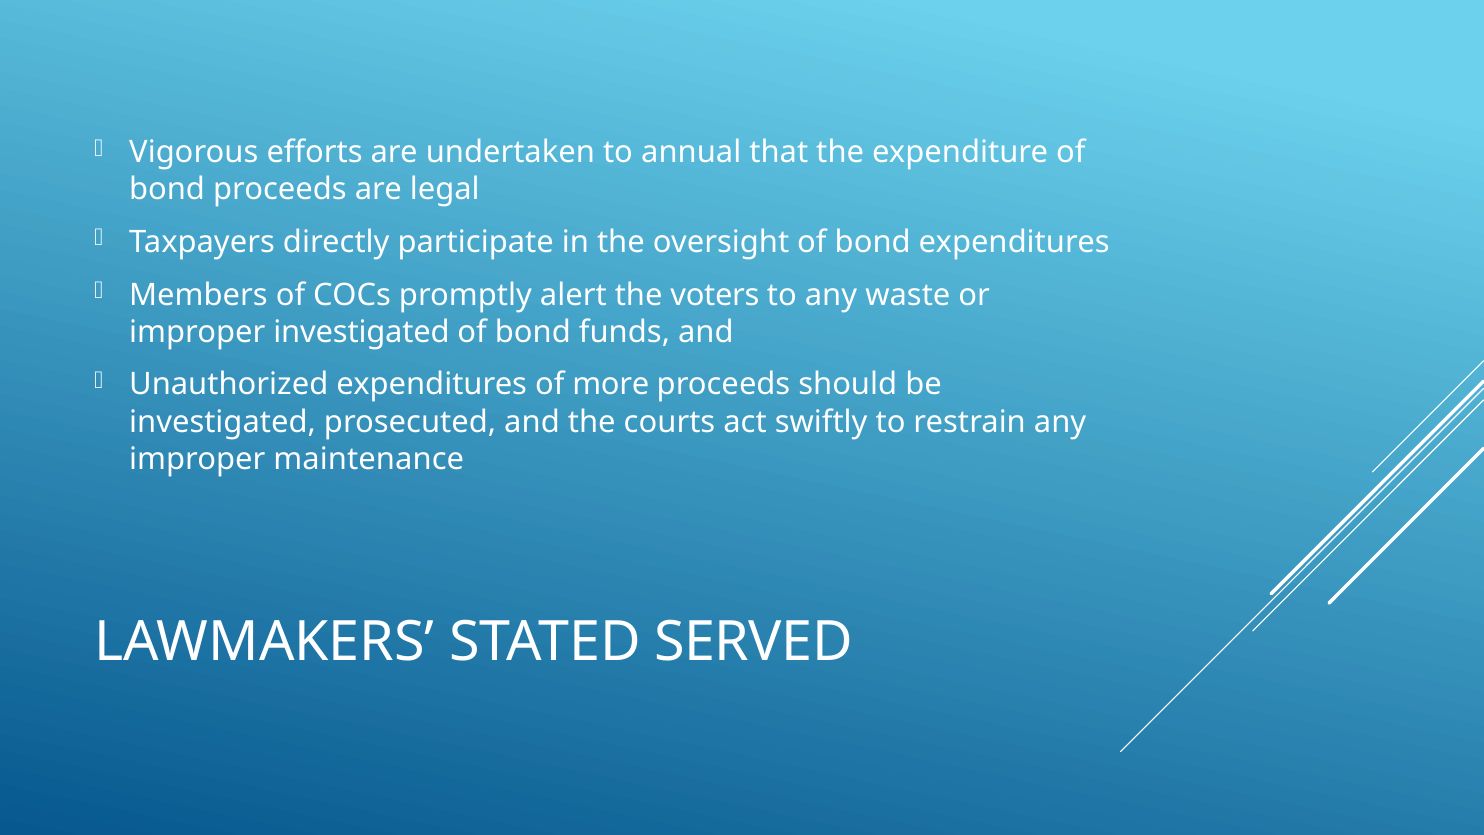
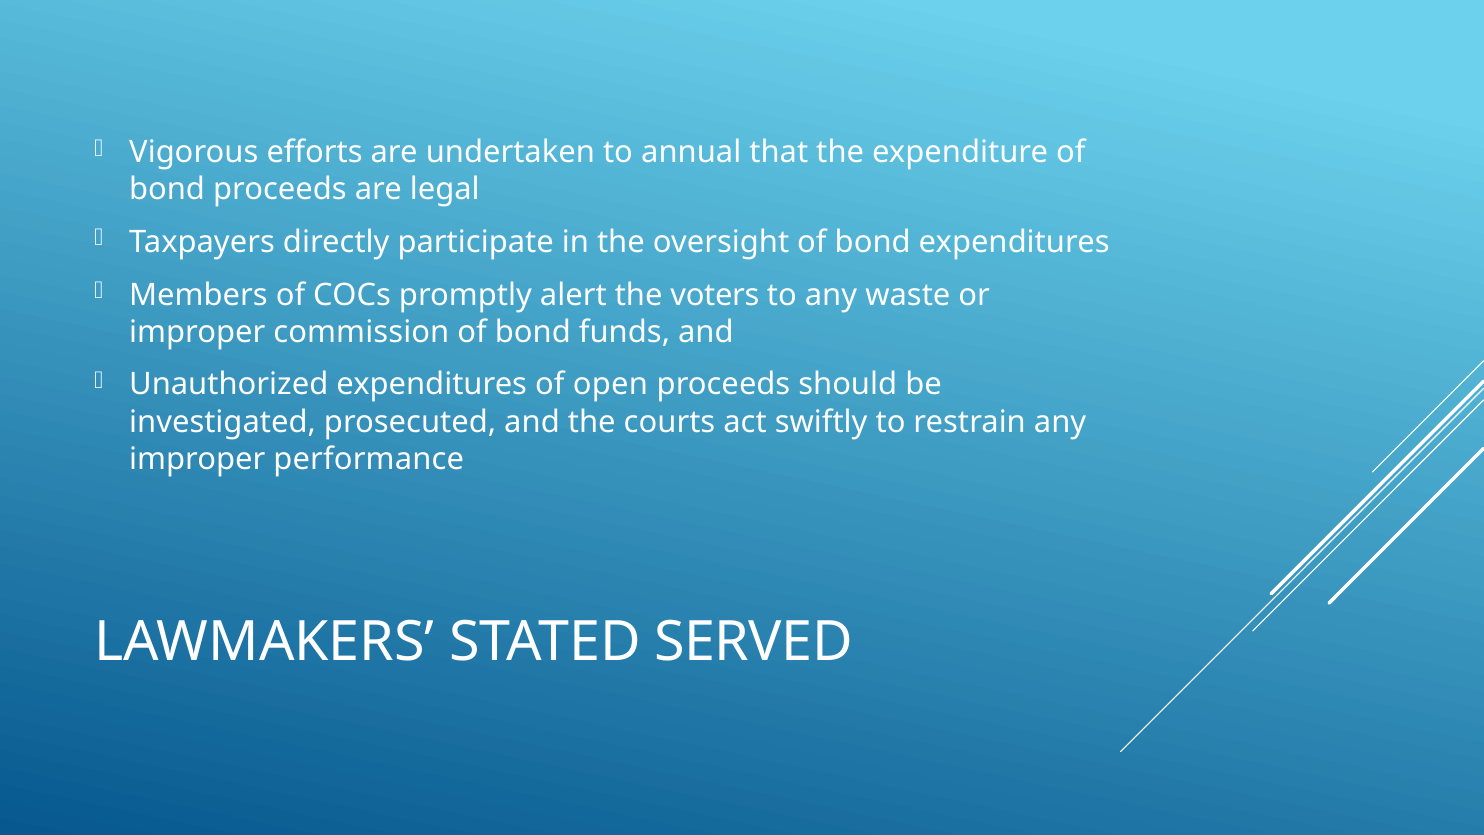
improper investigated: investigated -> commission (361, 332)
more: more -> open (610, 385)
maintenance: maintenance -> performance (369, 459)
